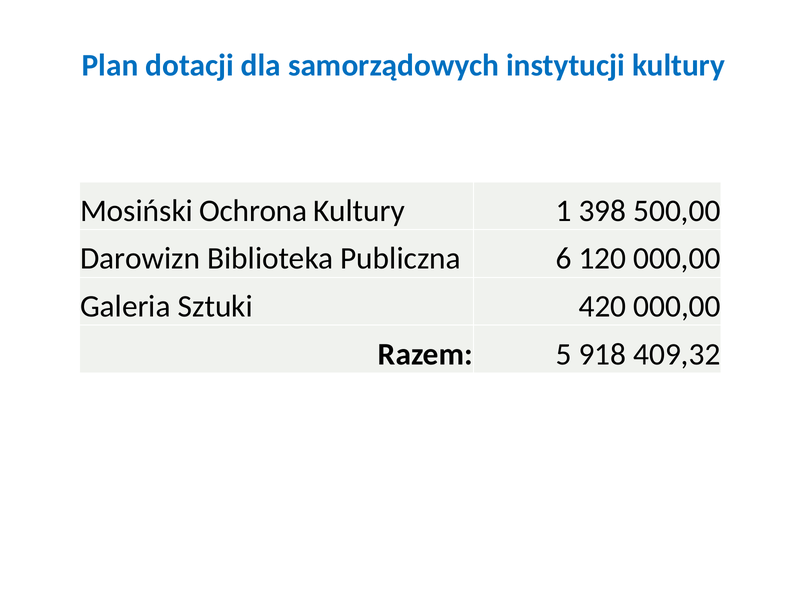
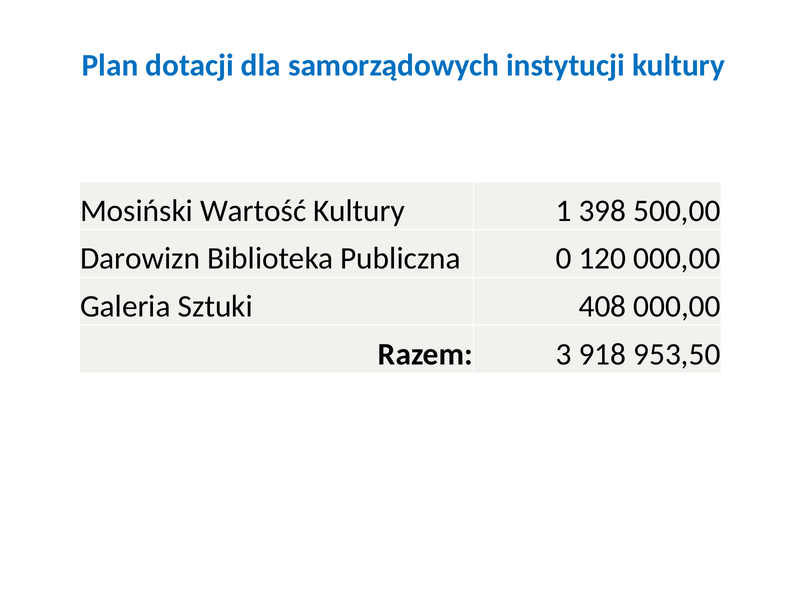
Ochrona: Ochrona -> Wartość (253, 211)
6: 6 -> 0 (564, 259)
420: 420 -> 408 (603, 306)
5: 5 -> 3 (564, 354)
409,32: 409,32 -> 953,50 (677, 354)
